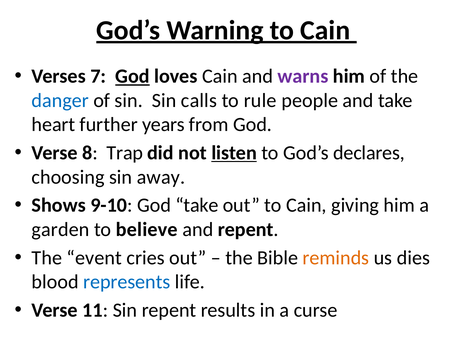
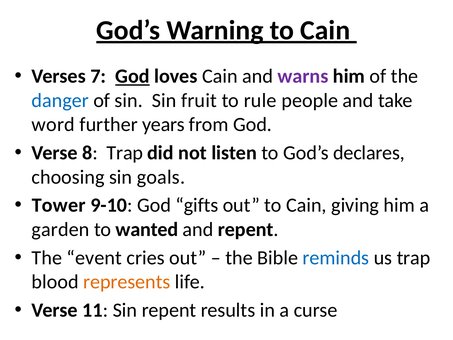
calls: calls -> fruit (199, 100)
heart: heart -> word (53, 125)
listen underline: present -> none (234, 153)
away: away -> goals (161, 177)
Shows: Shows -> Tower (59, 205)
God take: take -> gifts (197, 205)
believe: believe -> wanted (147, 229)
reminds colour: orange -> blue (336, 258)
us dies: dies -> trap (414, 258)
represents colour: blue -> orange (127, 282)
